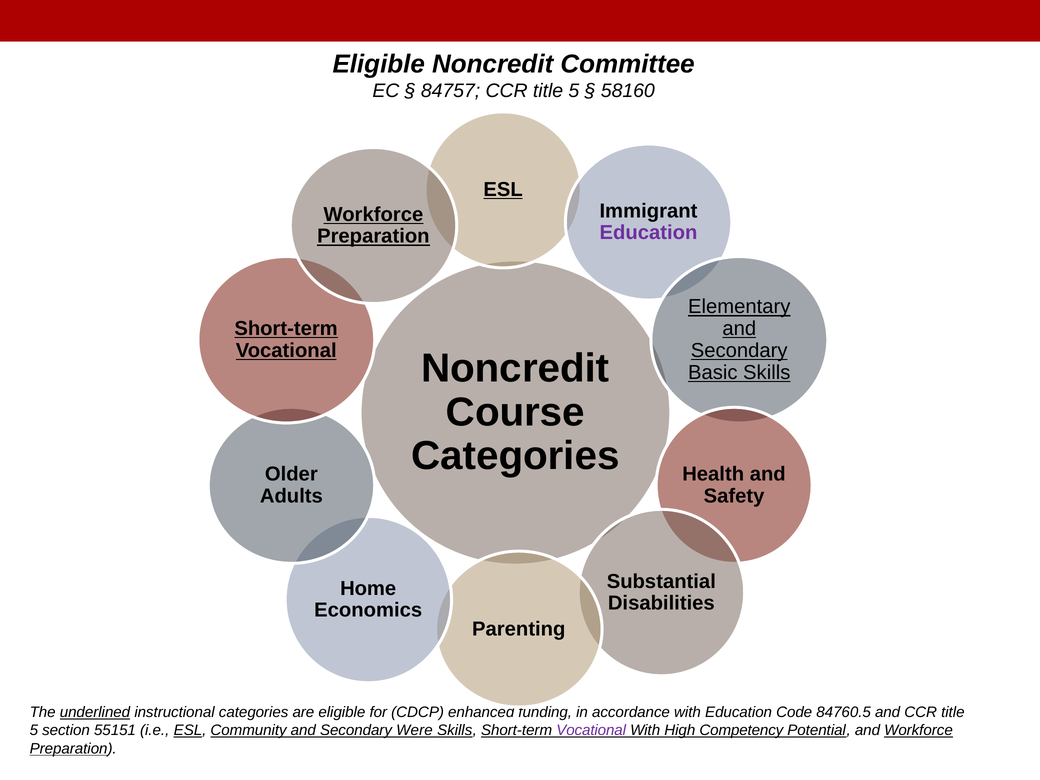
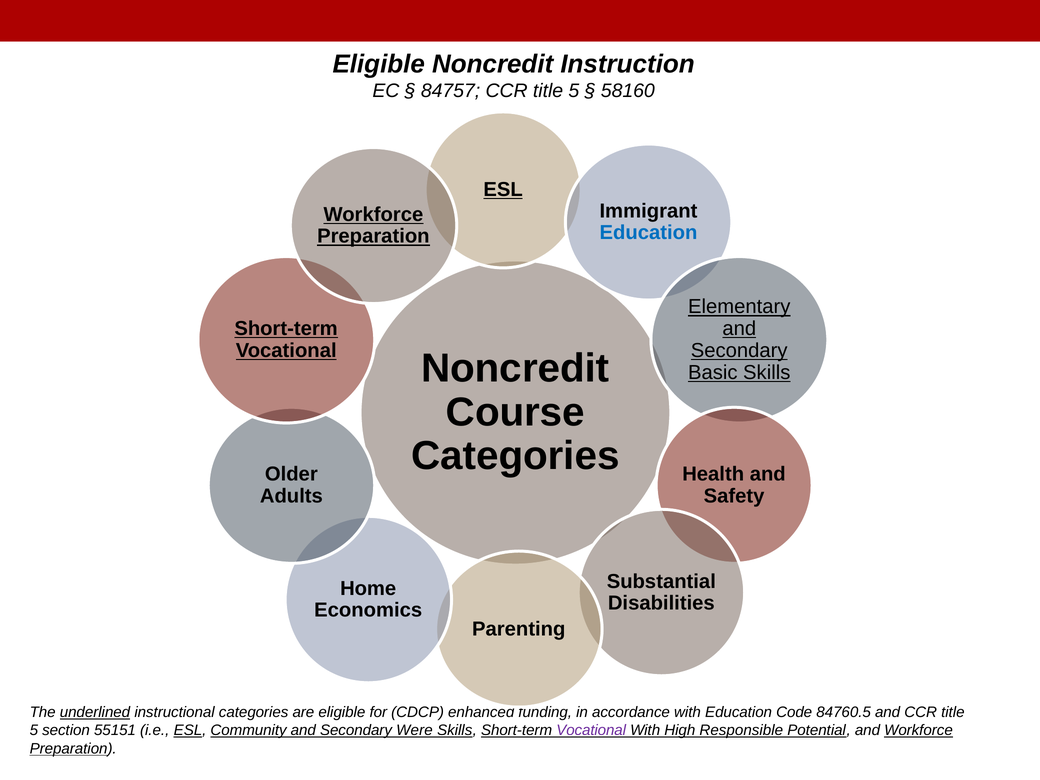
Committee: Committee -> Instruction (628, 64)
Education colour: purple -> blue (649, 233)
Competency: Competency -> Responsible (741, 730)
